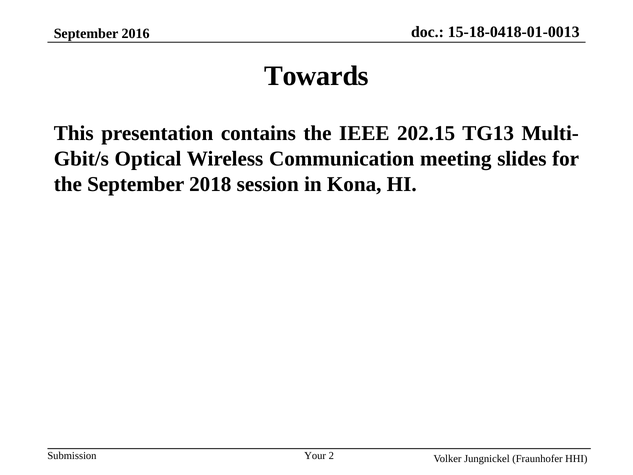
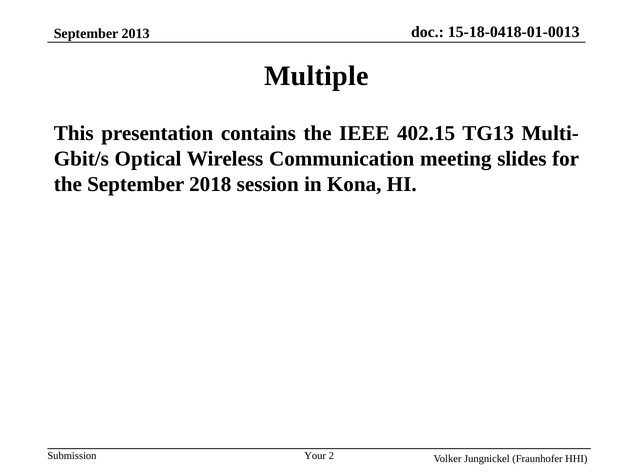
2016: 2016 -> 2013 (136, 34)
Towards: Towards -> Multiple (316, 76)
202.15: 202.15 -> 402.15 (426, 133)
